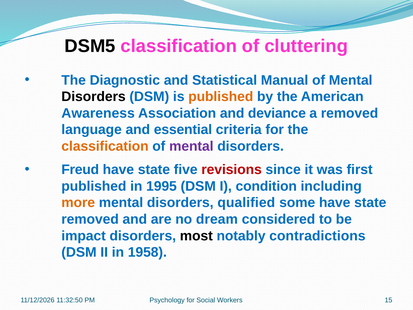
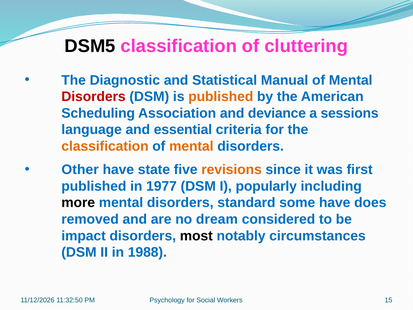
Disorders colour: black -> red (94, 97)
Awareness: Awareness -> Scheduling (98, 113)
a removed: removed -> sessions (350, 113)
mental colour: purple -> orange (191, 146)
Freud: Freud -> Other (80, 170)
revisions colour: red -> orange (232, 170)
1995: 1995 -> 1977 (162, 186)
condition: condition -> popularly (266, 186)
more colour: orange -> black (78, 203)
qualified: qualified -> standard (246, 203)
some have state: state -> does (370, 203)
contradictions: contradictions -> circumstances (317, 236)
1958: 1958 -> 1988 (147, 252)
